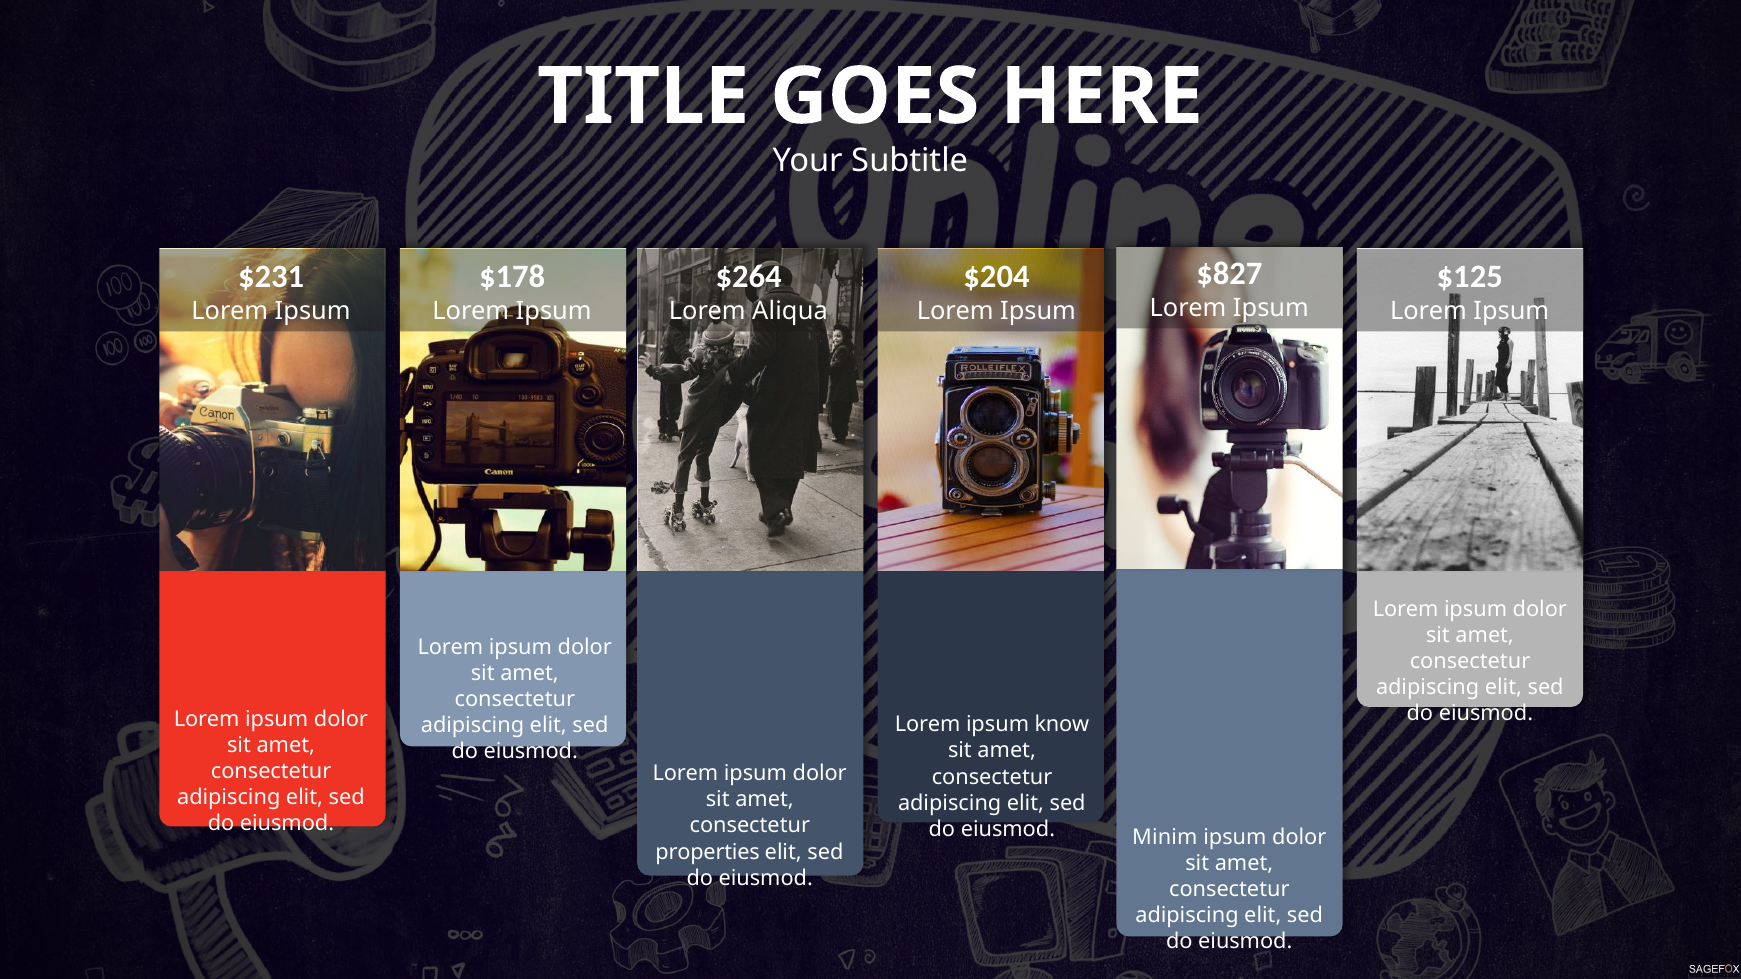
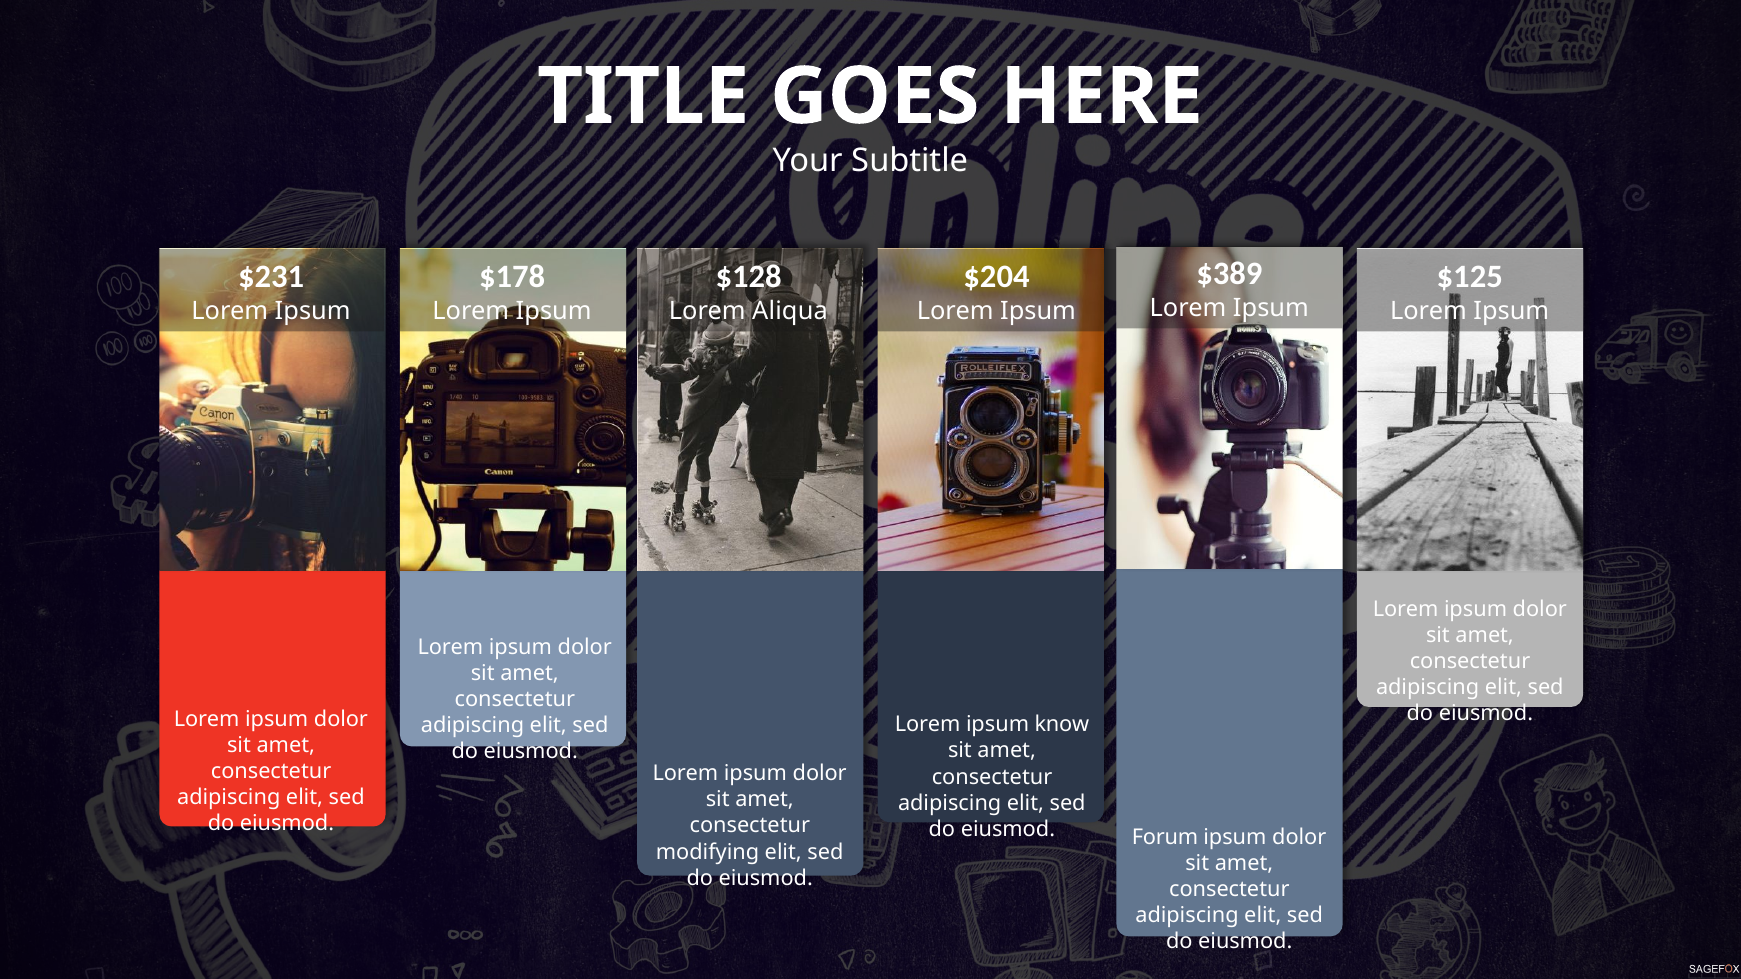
$827: $827 -> $389 (1229, 274)
$264: $264 -> $128 (749, 277)
Minim: Minim -> Forum (1165, 837)
properties: properties -> modifying (708, 852)
